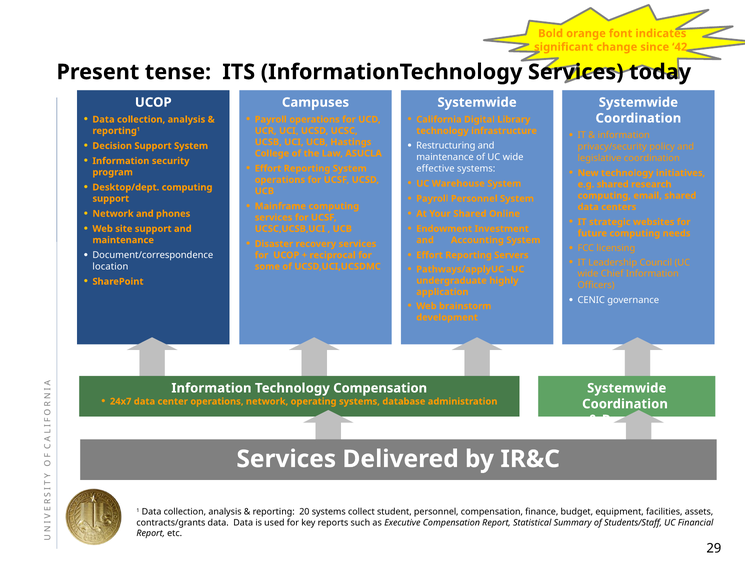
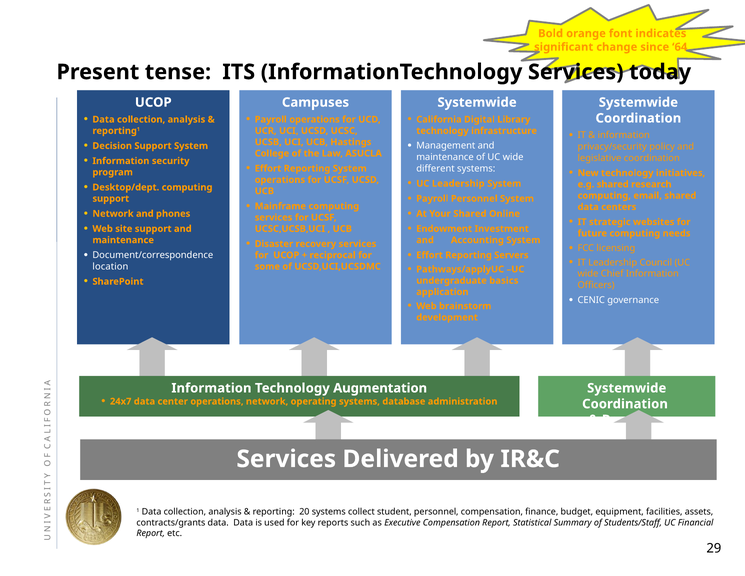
42: 42 -> 64 (680, 47)
Restructuring: Restructuring -> Management (446, 146)
effective: effective -> different (435, 168)
UC Warehouse: Warehouse -> Leadership (458, 183)
highly: highly -> basics (504, 280)
Technology Compensation: Compensation -> Augmentation (380, 388)
